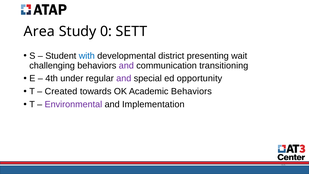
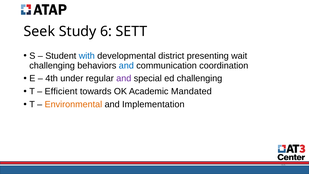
Area: Area -> Seek (39, 31)
0: 0 -> 6 (106, 31)
and colour: purple -> blue (126, 65)
transitioning: transitioning -> coordination (224, 65)
ed opportunity: opportunity -> challenging (200, 78)
Created: Created -> Efficient (61, 91)
Academic Behaviors: Behaviors -> Mandated (191, 91)
Environmental colour: purple -> orange (73, 104)
